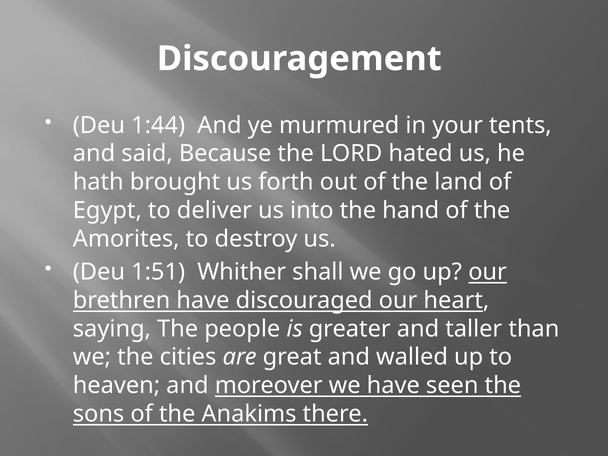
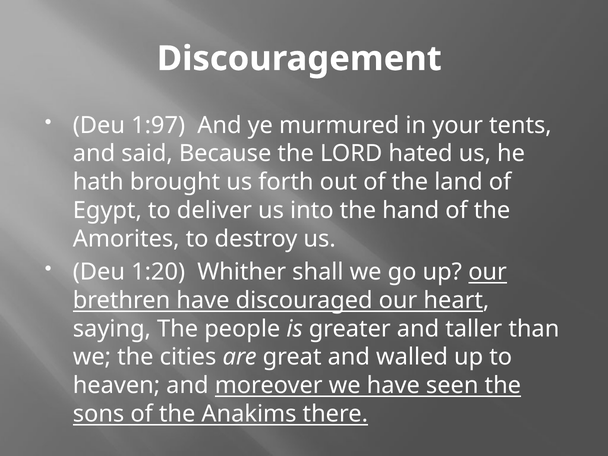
1:44: 1:44 -> 1:97 (158, 125)
1:51: 1:51 -> 1:20 (158, 272)
